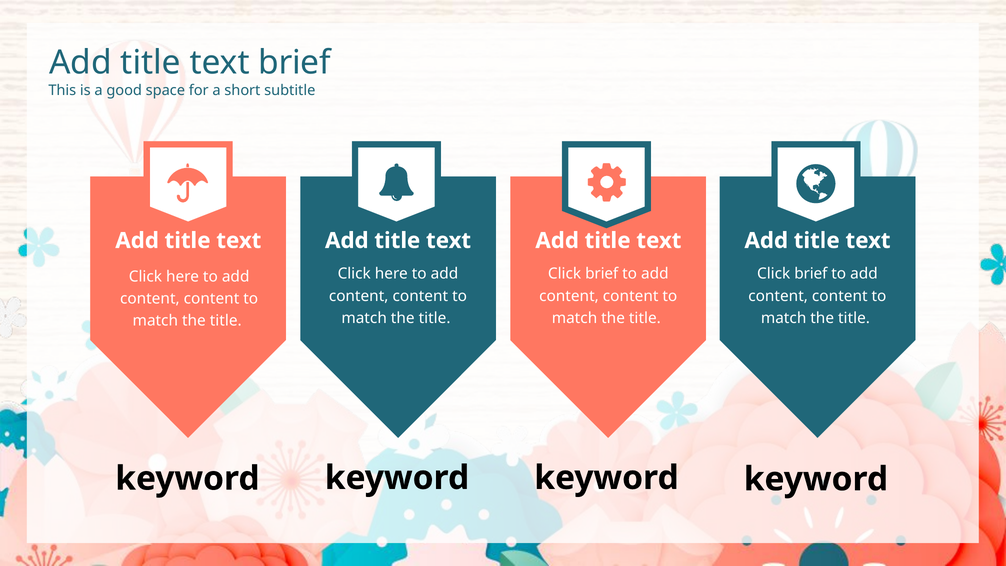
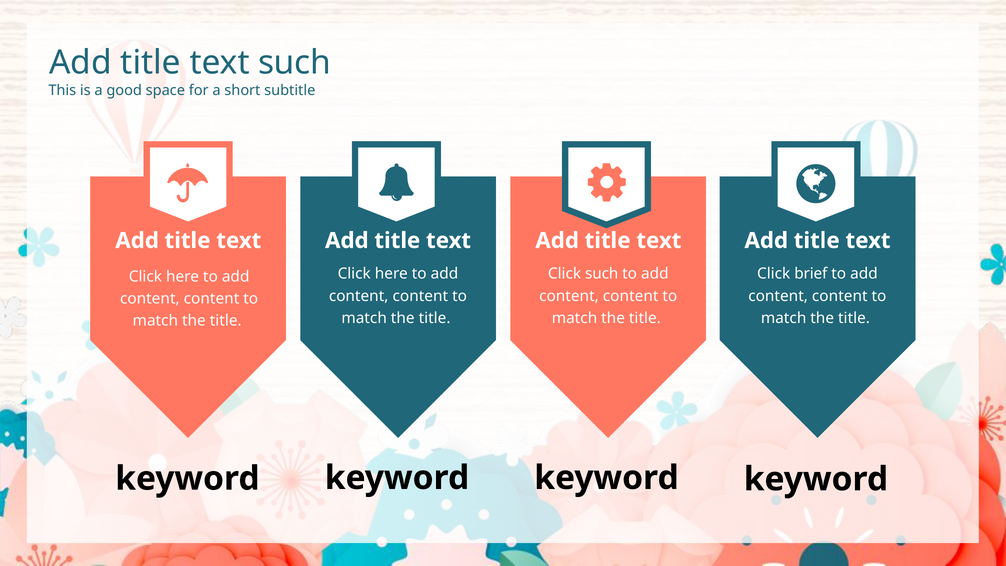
text brief: brief -> such (294, 63)
brief: brief -> such (602, 274)
